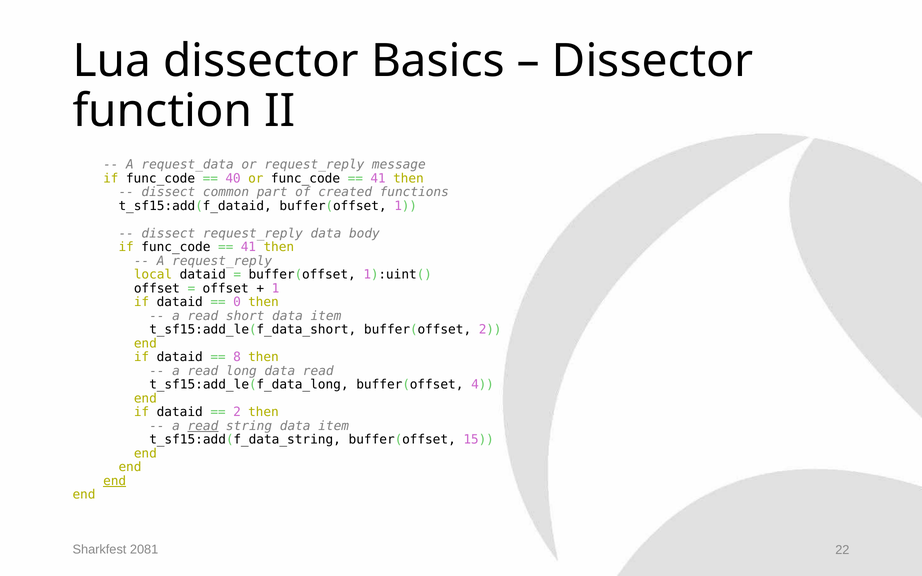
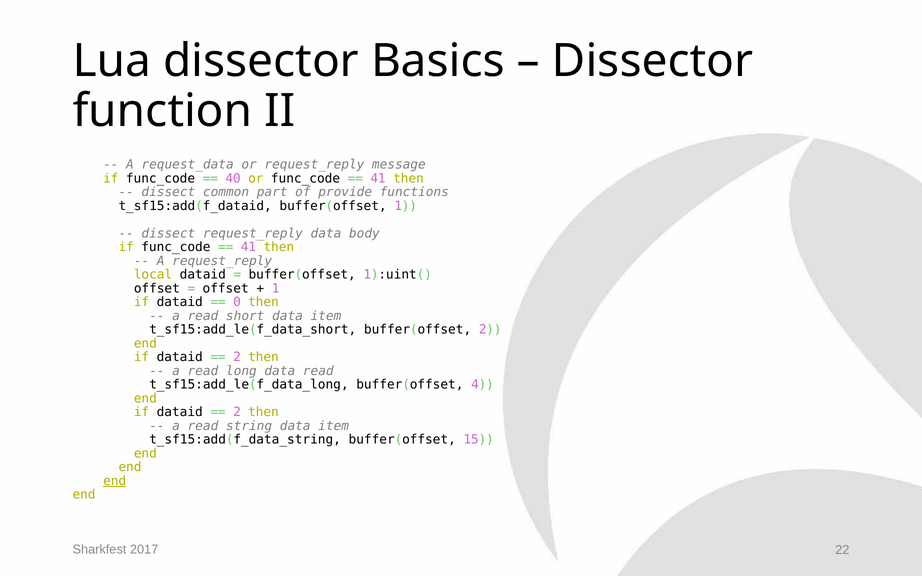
created: created -> provide (345, 192)
8: 8 -> 2 (237, 357)
read underline: present -> none (203, 426)
2081: 2081 -> 2017 (144, 550)
